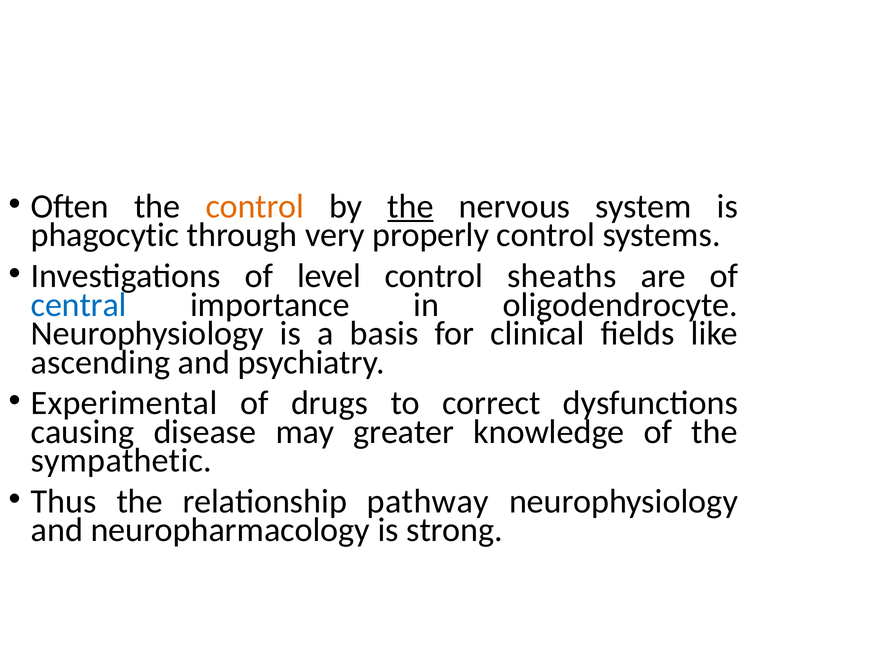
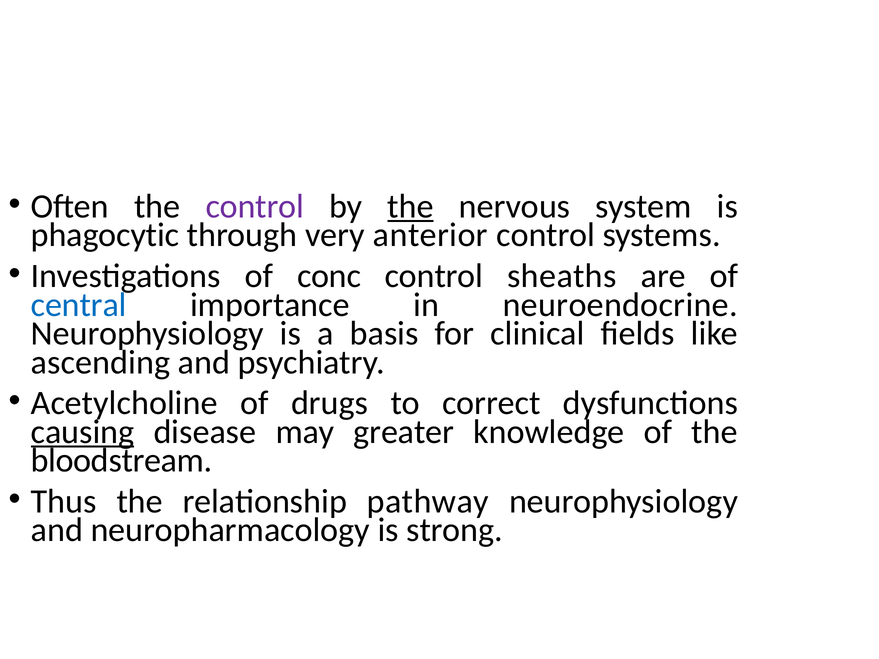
control colour: orange -> purple (255, 207)
properly: properly -> anterior (430, 235)
level: level -> conc (329, 276)
oligodendrocyte: oligodendrocyte -> neuroendocrine (620, 305)
Experimental: Experimental -> Acetylcholine (124, 403)
causing underline: none -> present (83, 432)
sympathetic: sympathetic -> bloodstream (122, 461)
